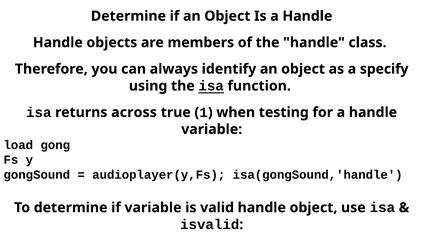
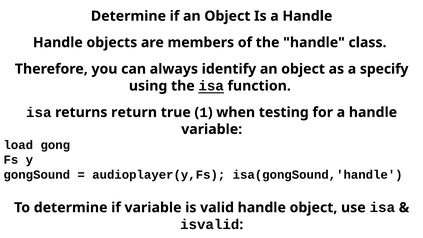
across: across -> return (134, 112)
